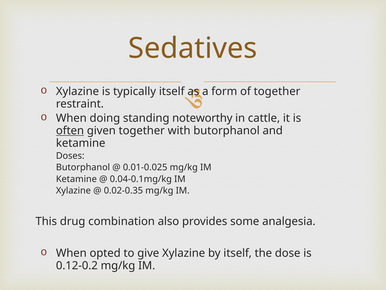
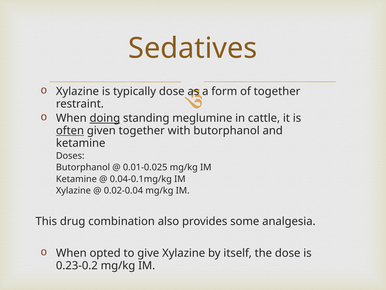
typically itself: itself -> dose (172, 91)
doing underline: none -> present (105, 118)
noteworthy: noteworthy -> meglumine (202, 118)
0.02-0.35: 0.02-0.35 -> 0.02-0.04 (123, 190)
0.12-0.2: 0.12-0.2 -> 0.23-0.2 (77, 265)
